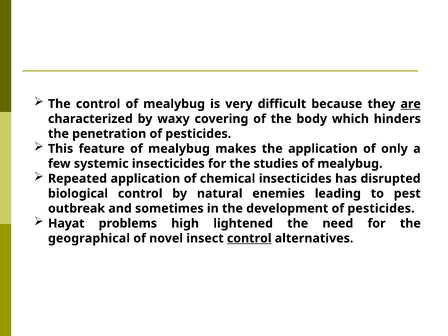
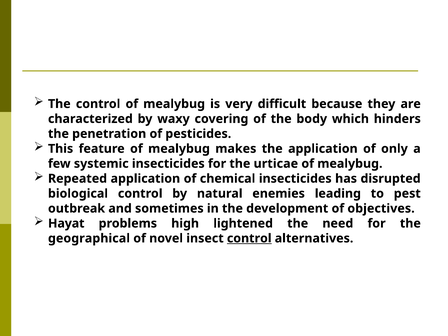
are underline: present -> none (411, 104)
studies: studies -> urticae (276, 164)
development of pesticides: pesticides -> objectives (381, 208)
